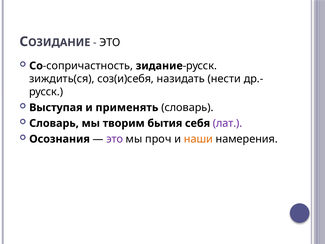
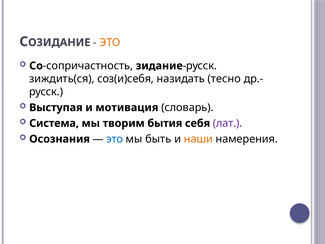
ЭТО colour: black -> orange (110, 42)
нести: нести -> тесно (224, 79)
применять: применять -> мотивация (127, 107)
Словарь: Словарь -> Система (54, 123)
это colour: purple -> blue (115, 139)
проч: проч -> быть (158, 139)
